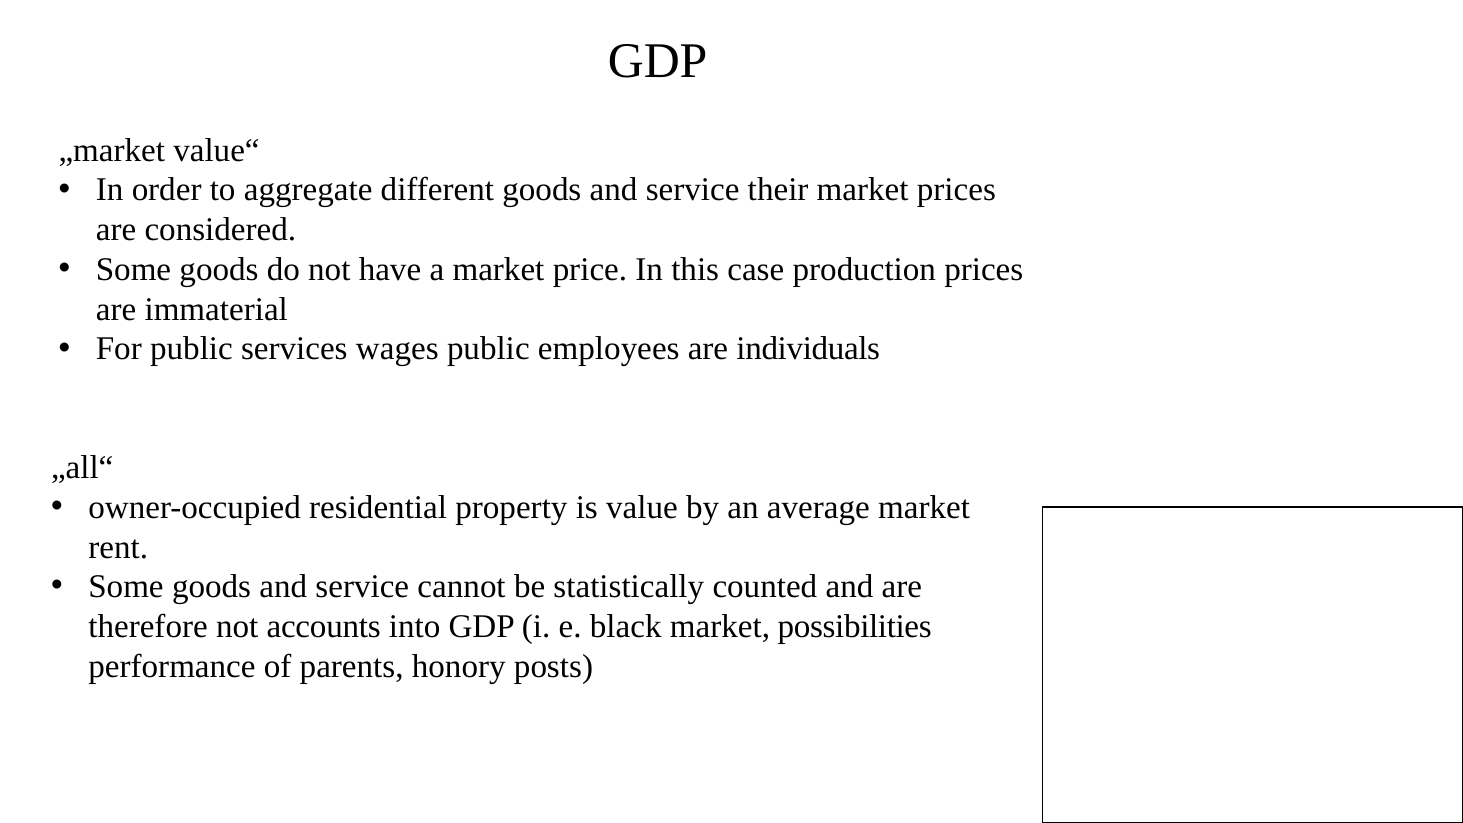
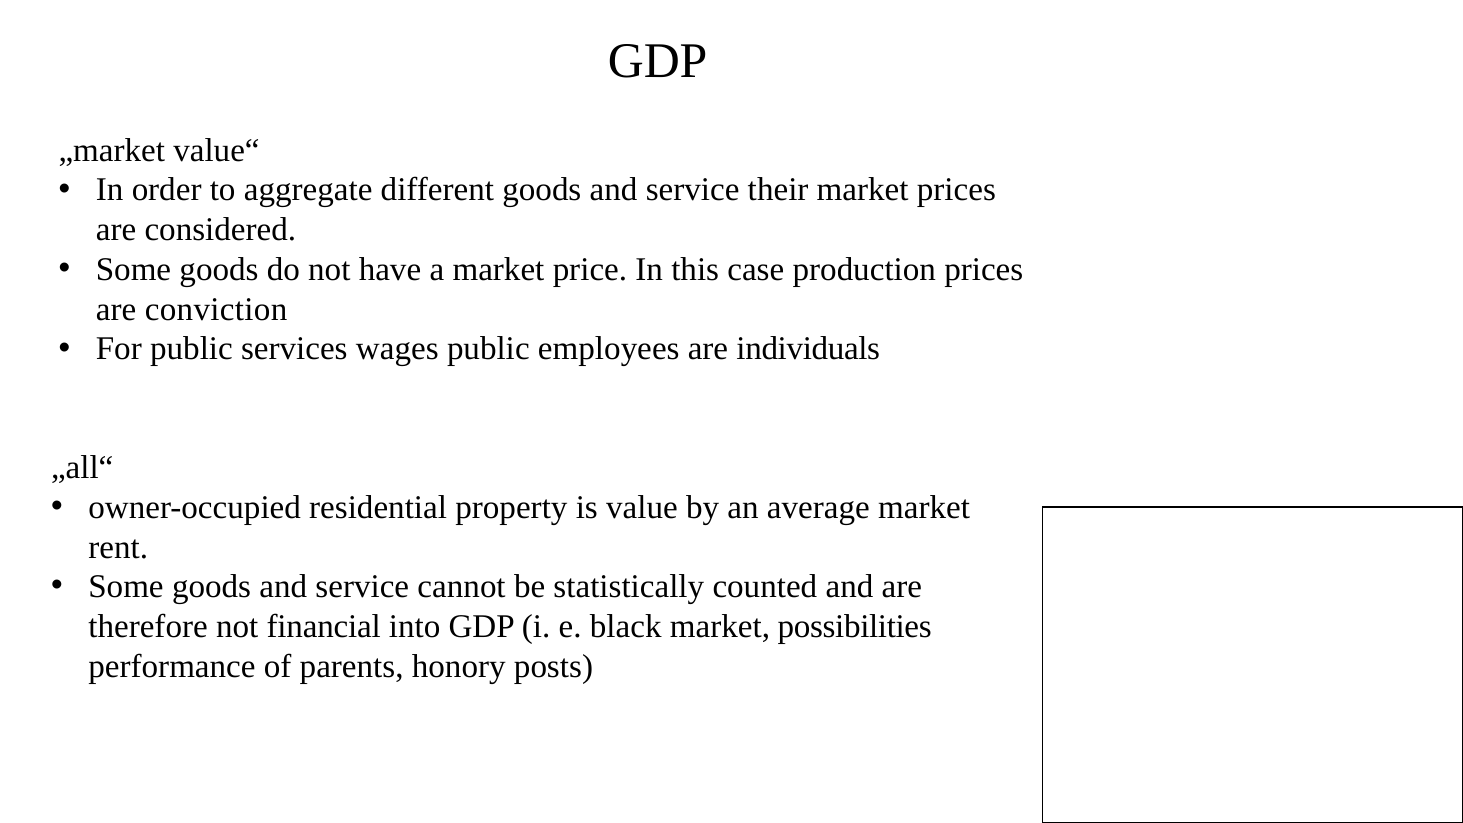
immaterial: immaterial -> conviction (216, 309)
accounts: accounts -> financial (324, 627)
